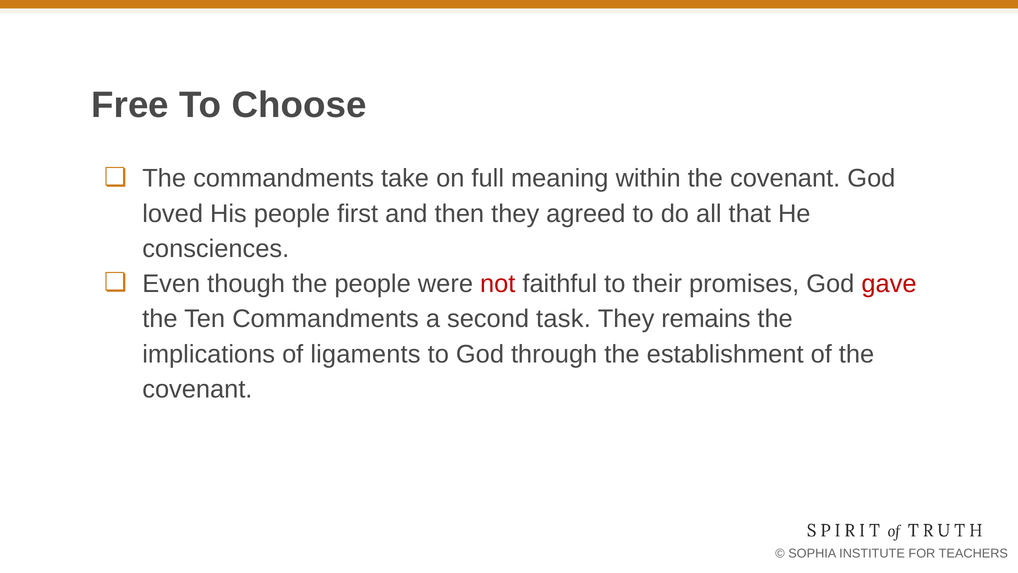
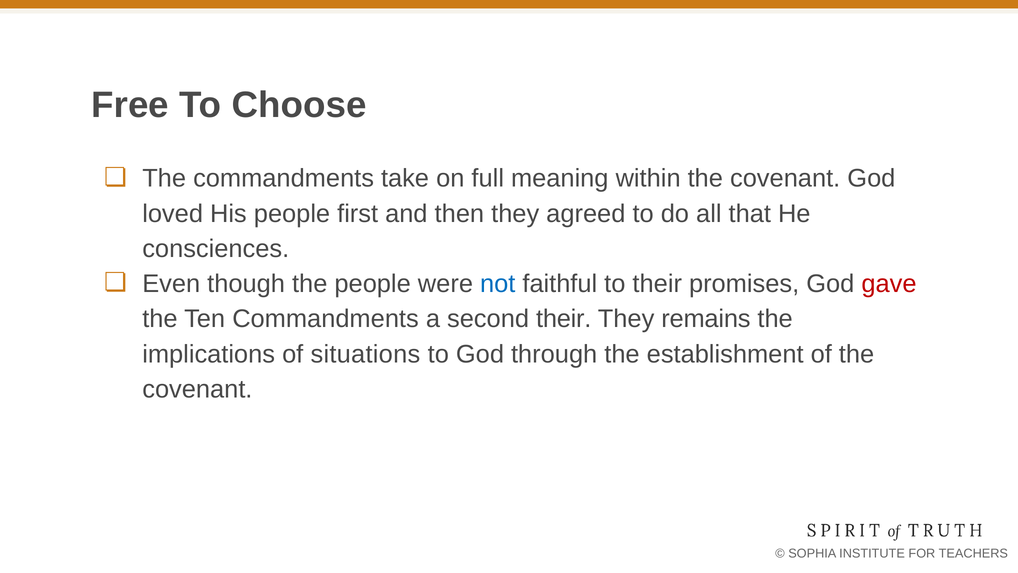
not colour: red -> blue (498, 284)
second task: task -> their (564, 319)
ligaments: ligaments -> situations (365, 354)
